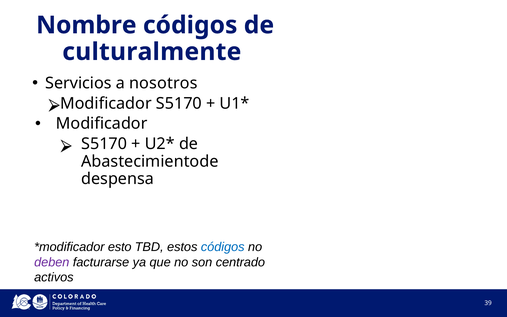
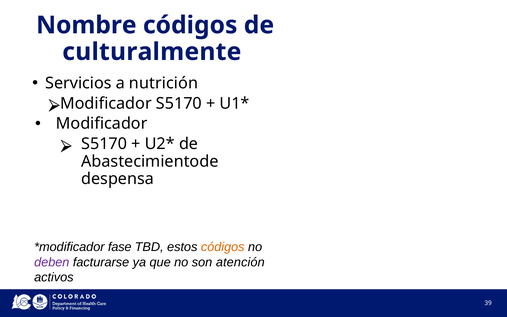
nosotros: nosotros -> nutrición (163, 83)
esto: esto -> fase (120, 247)
códigos colour: blue -> orange (223, 247)
centrado: centrado -> atención (240, 262)
